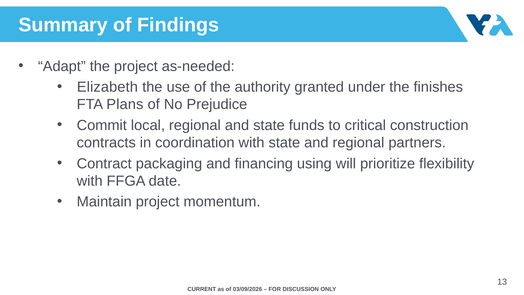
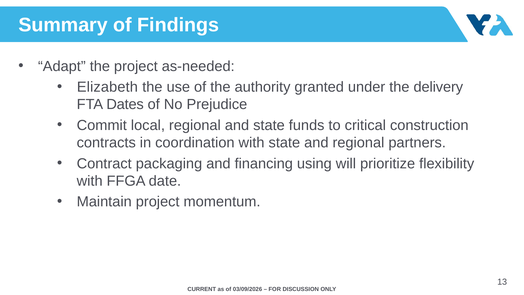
finishes: finishes -> delivery (438, 87)
Plans: Plans -> Dates (125, 104)
